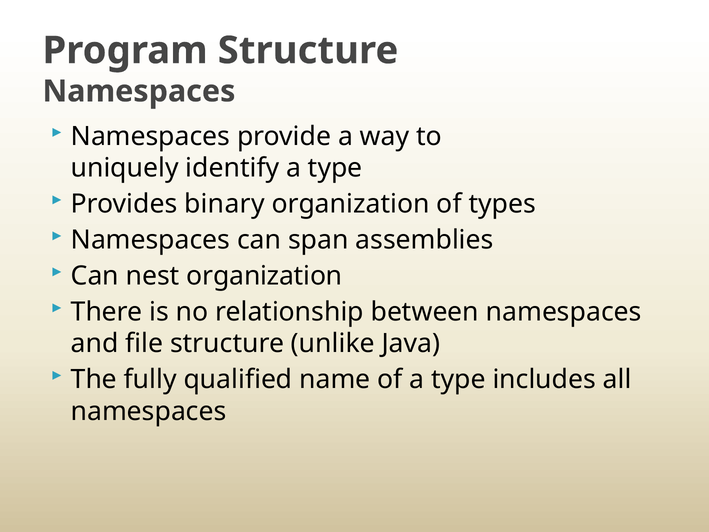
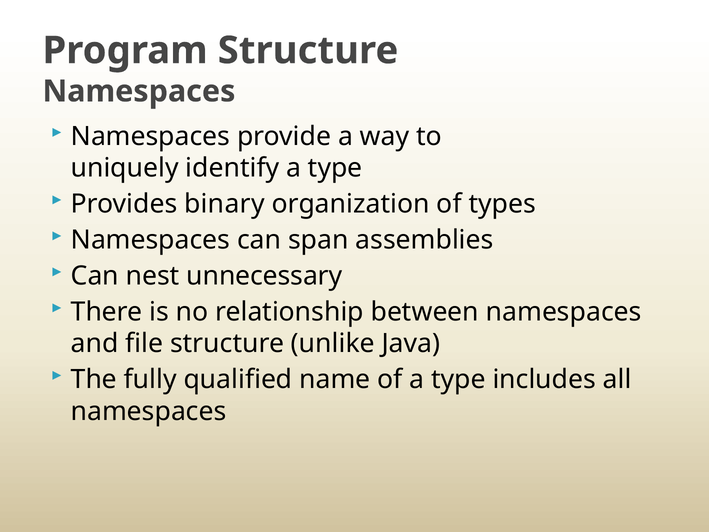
nest organization: organization -> unnecessary (264, 276)
